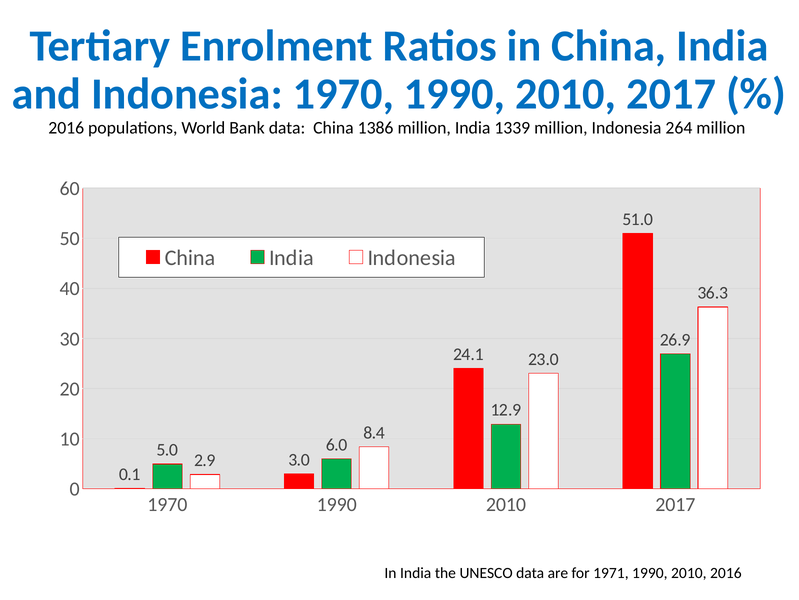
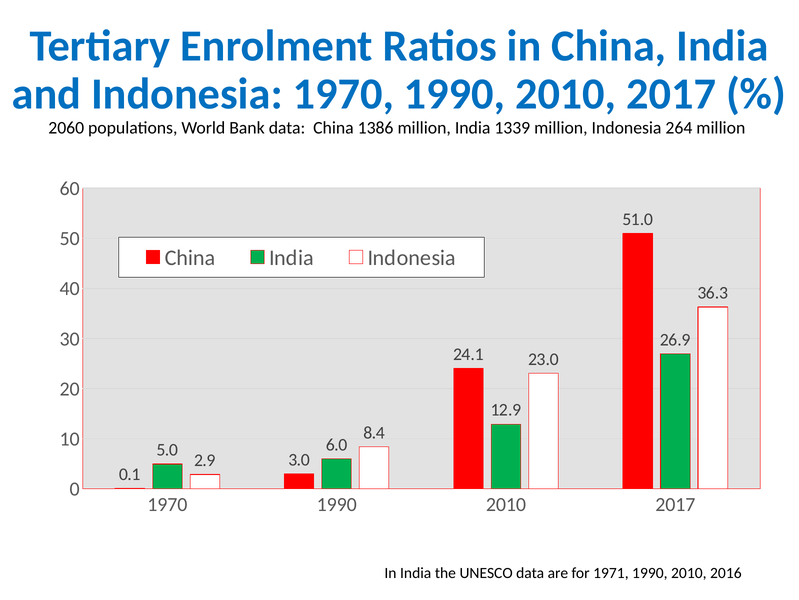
2016: 2016 -> 2060 (66, 128)
